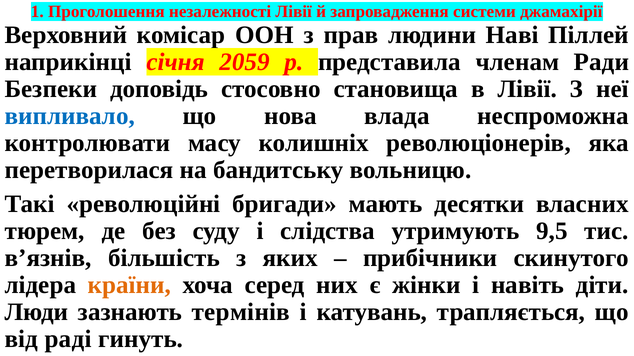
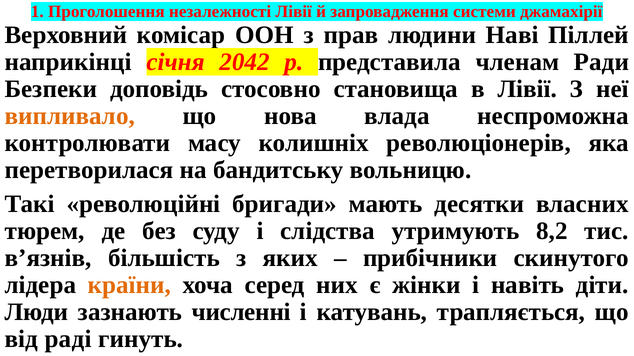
2059: 2059 -> 2042 (244, 62)
випливало colour: blue -> orange (70, 116)
9,5: 9,5 -> 8,2 (552, 231)
термінів: термінів -> численні (241, 313)
